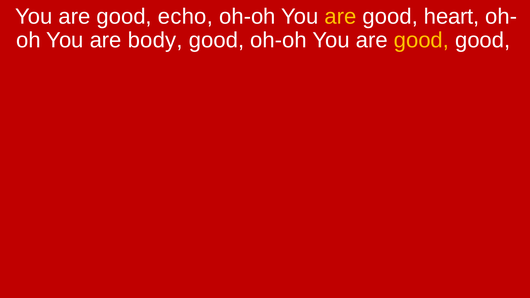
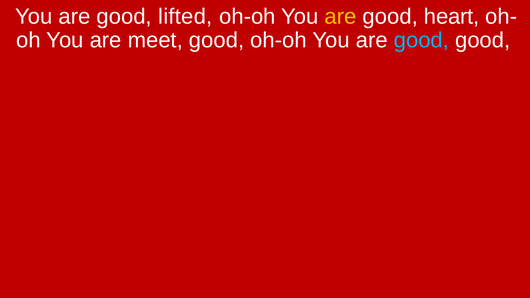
echo: echo -> lifted (185, 16)
body: body -> meet (155, 40)
good colour: yellow -> light blue (421, 40)
